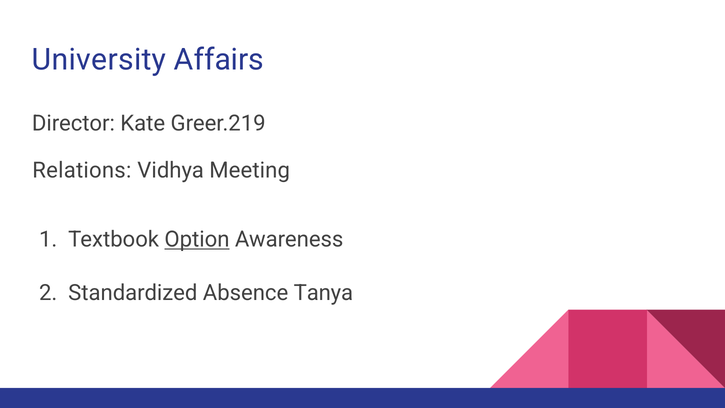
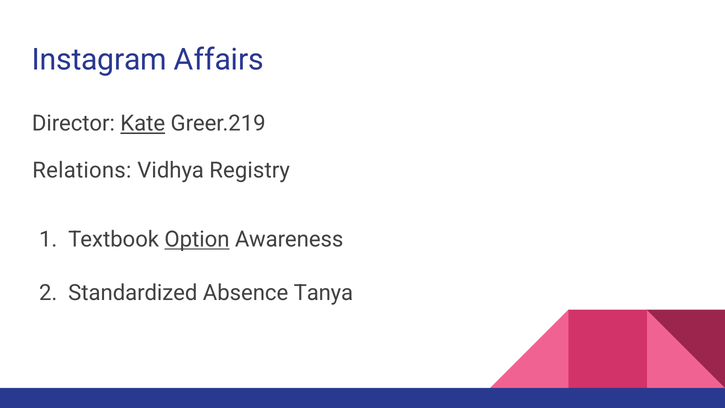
University: University -> Instagram (99, 60)
Kate underline: none -> present (143, 124)
Meeting: Meeting -> Registry (250, 170)
